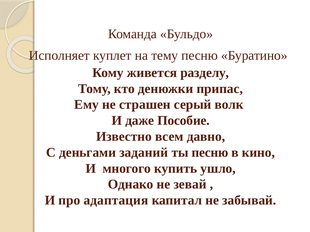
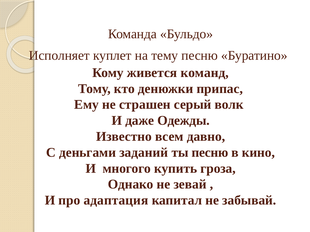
разделу: разделу -> команд (205, 73)
Пособие: Пособие -> Одежды (184, 121)
ушло: ушло -> гроза (218, 169)
